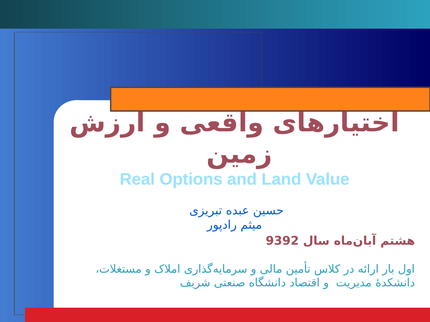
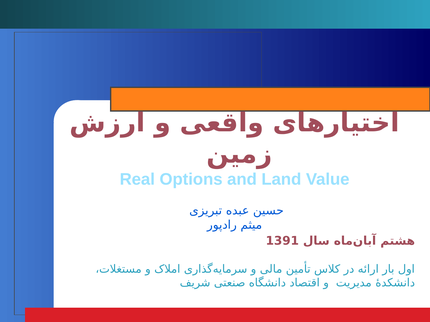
9392: 9392 -> 1391 (282, 241)
